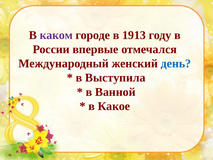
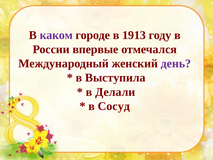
день colour: blue -> purple (176, 63)
Ванной: Ванной -> Делали (115, 92)
Какое: Какое -> Сосуд (114, 106)
